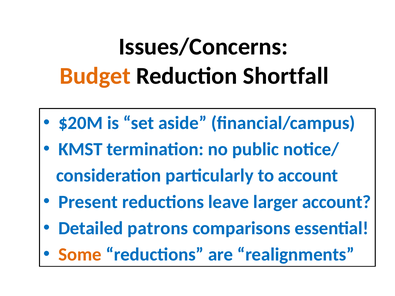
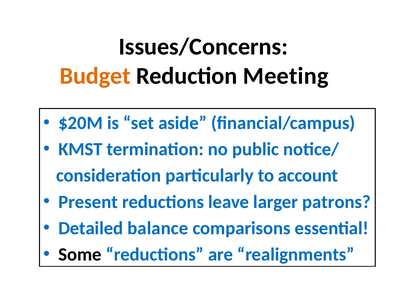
Shortfall: Shortfall -> Meeting (286, 76)
larger account: account -> patrons (336, 202)
patrons: patrons -> balance (158, 228)
Some colour: orange -> black (80, 255)
